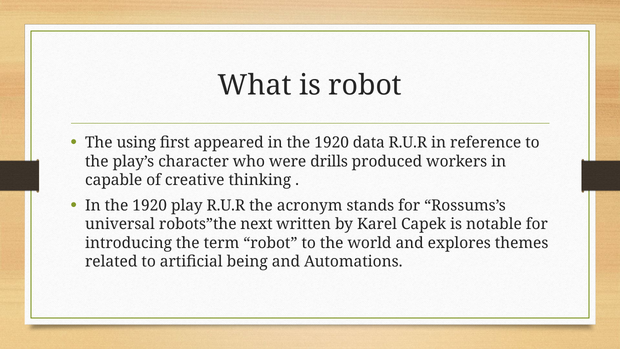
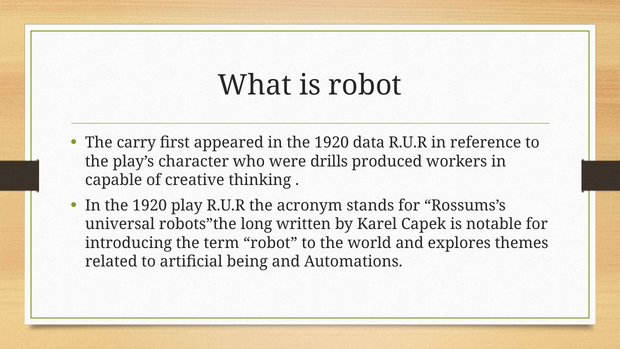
using: using -> carry (136, 143)
next: next -> long (256, 224)
